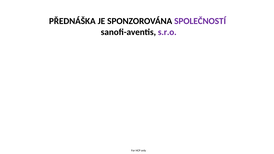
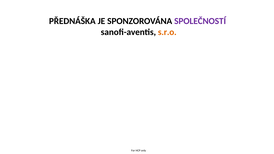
s.r.o colour: purple -> orange (167, 32)
